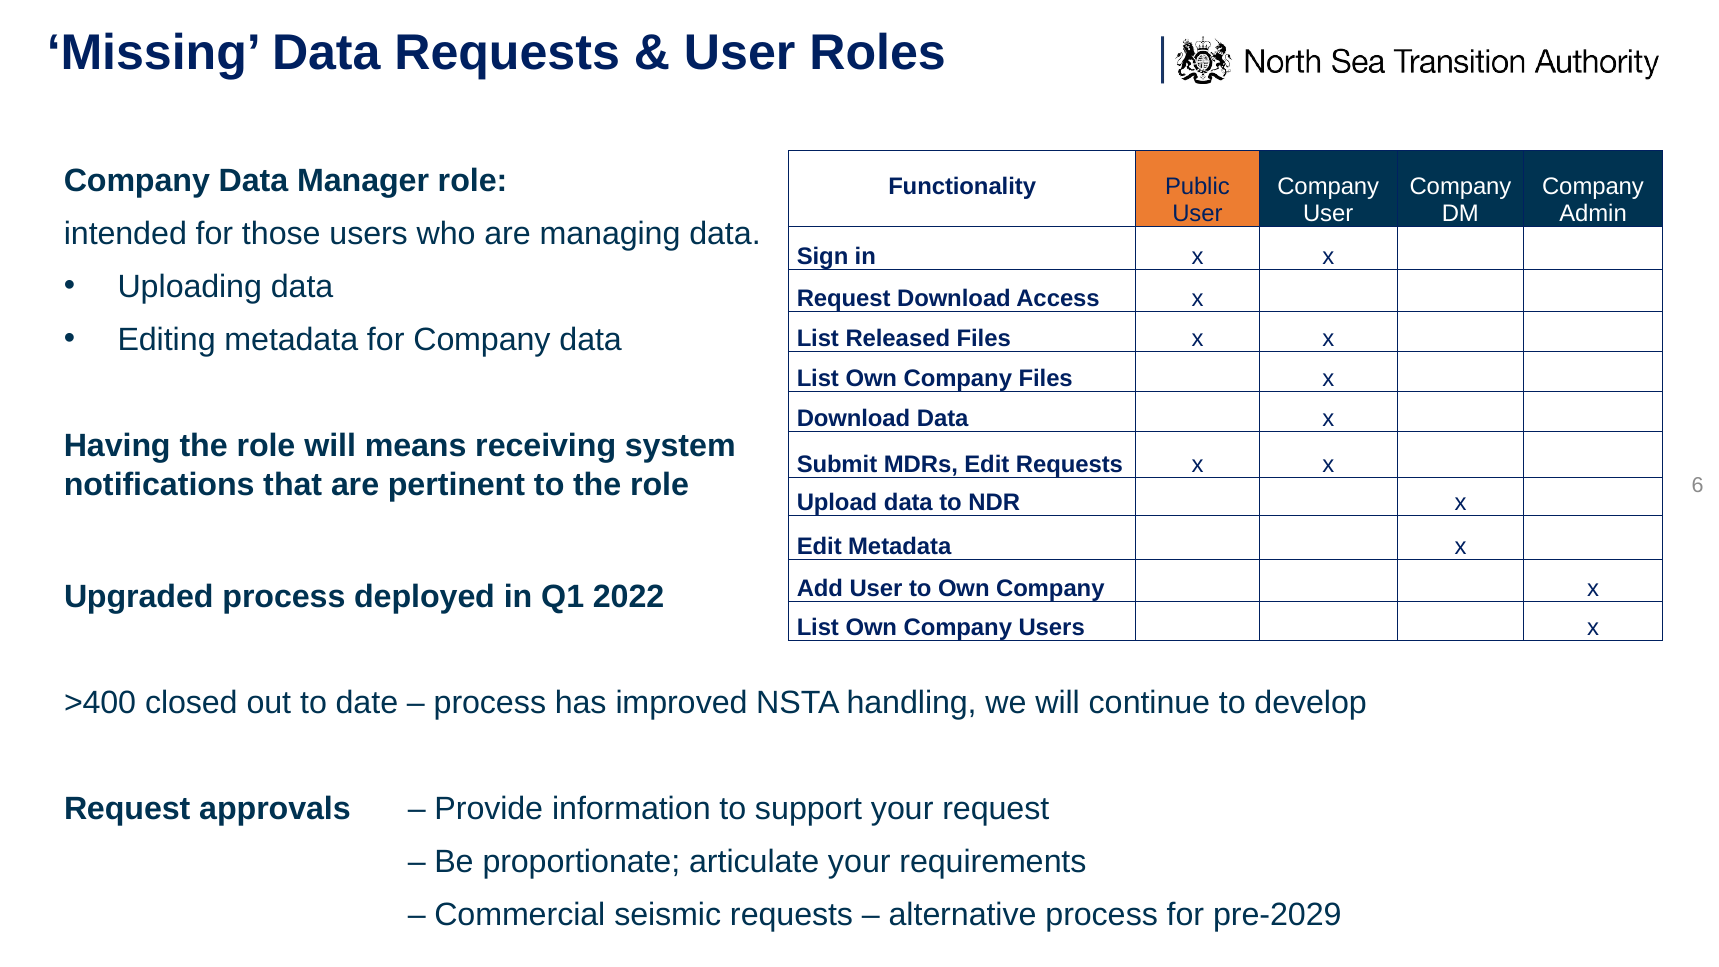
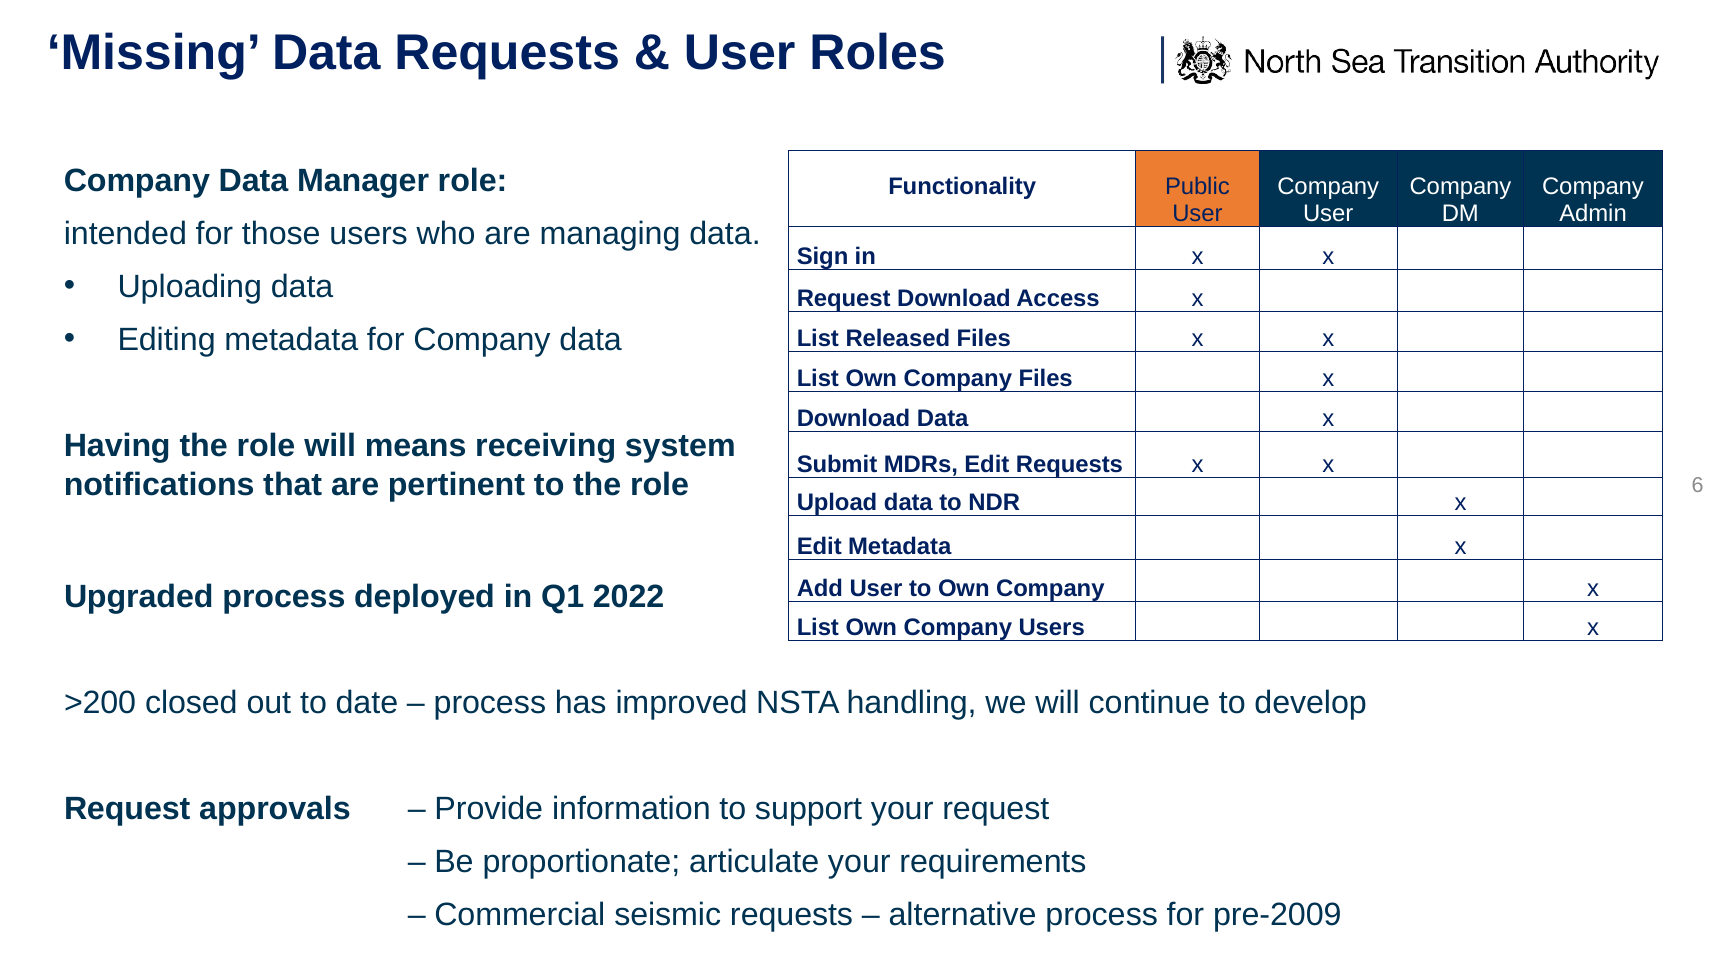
>400: >400 -> >200 (100, 703)
pre-2029: pre-2029 -> pre-2009 (1277, 915)
